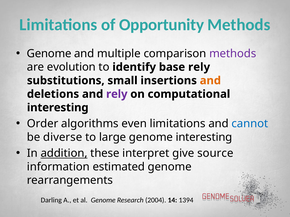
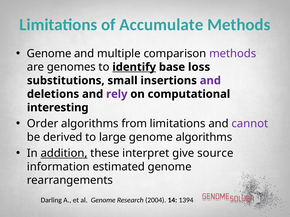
Opportunity: Opportunity -> Accumulate (161, 25)
evolution: evolution -> genomes (71, 67)
identify underline: none -> present (134, 67)
base rely: rely -> loss (199, 67)
and colour: orange -> purple (210, 81)
even: even -> from (134, 124)
cannot colour: blue -> purple (250, 124)
diverse: diverse -> derived (63, 137)
genome interesting: interesting -> algorithms (204, 137)
